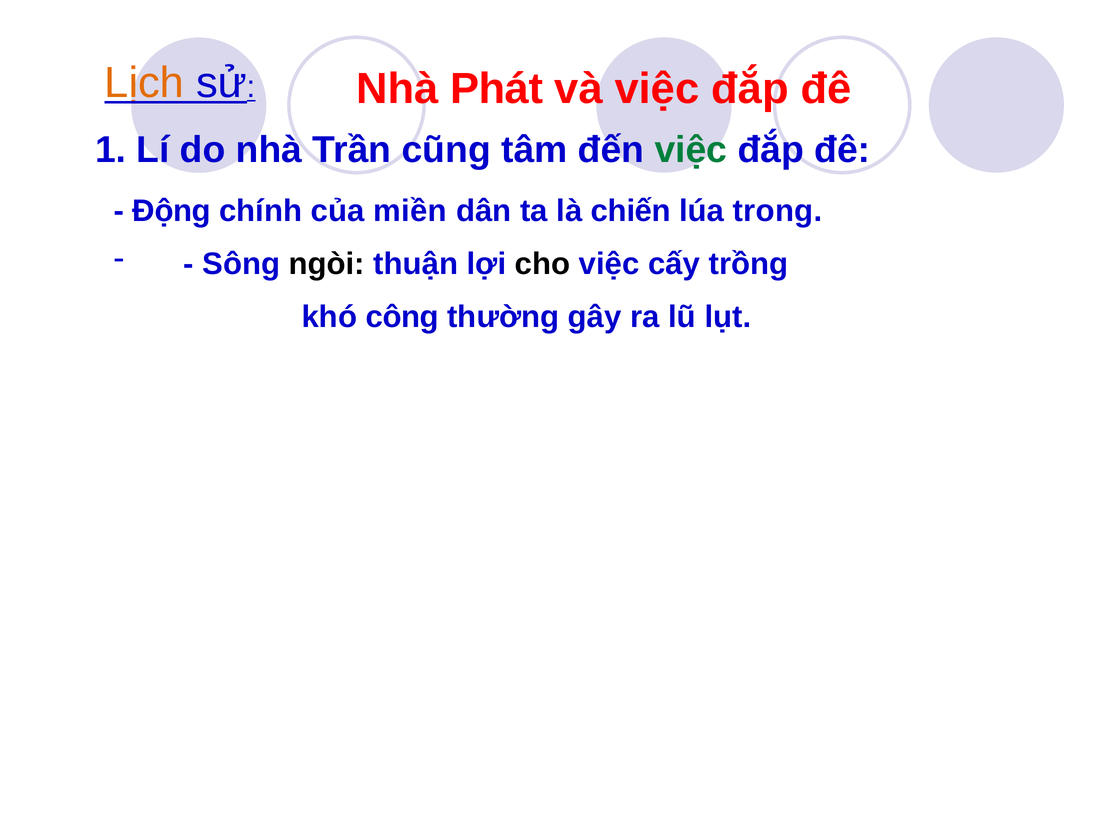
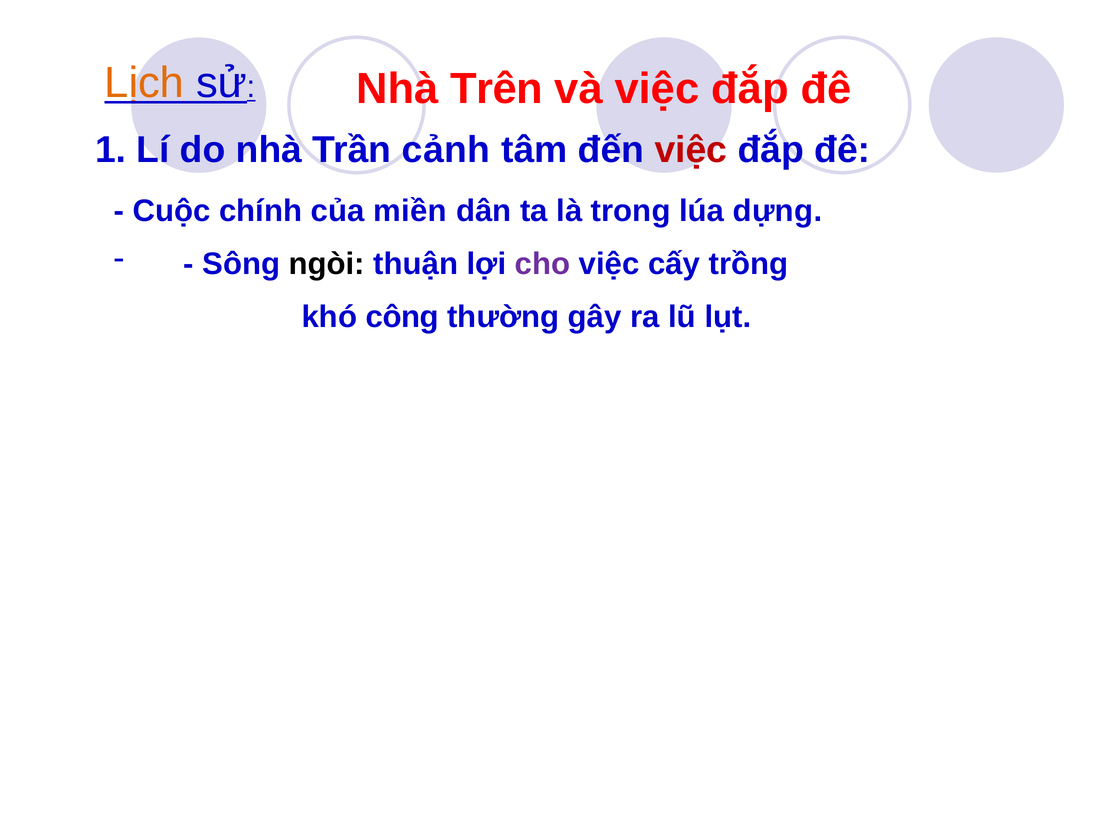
Phát: Phát -> Trên (497, 89)
cũng: cũng -> cảnh (446, 150)
việc colour: green -> red (691, 150)
Động: Động -> Cuộc (172, 211)
chiến: chiến -> trong (631, 211)
trong: trong -> dựng (778, 211)
cho colour: black -> purple (543, 264)
